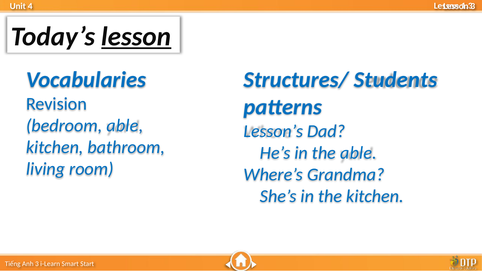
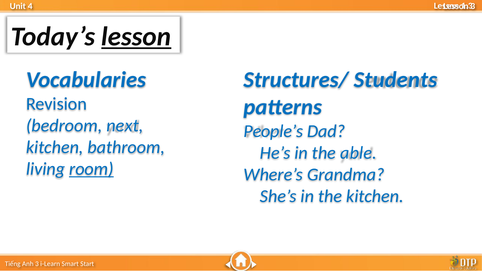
bedroom able: able -> next (125, 126)
Lesson’s: Lesson’s -> People’s (273, 131)
room underline: none -> present (91, 169)
